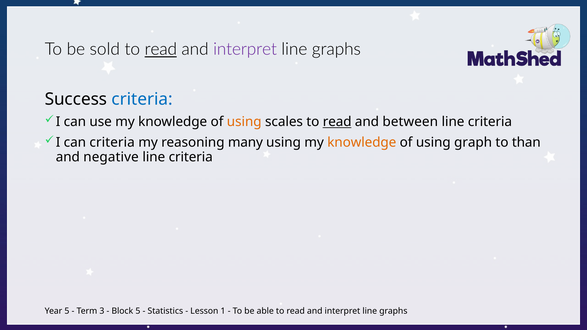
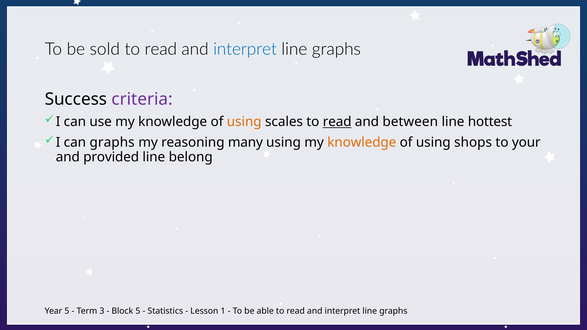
read underline: present -> none (161, 49)
interpret colour: purple -> blue (245, 49)
criteria colour: blue -> purple (142, 99)
criteria: criteria -> hottest (490, 122)
can criteria: criteria -> graphs (112, 143)
graph: graph -> shops (473, 143)
than: than -> your (526, 143)
negative: negative -> provided (111, 157)
criteria: criteria -> belong (191, 157)
